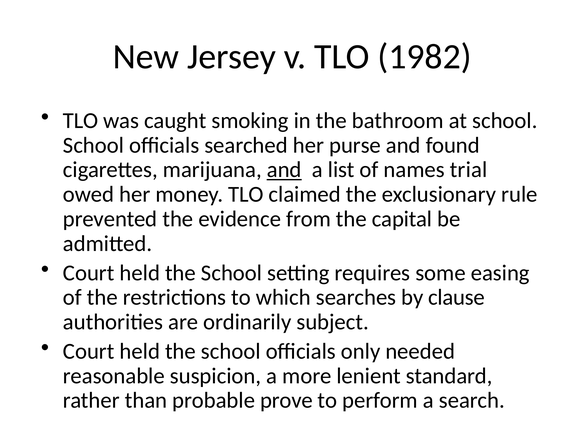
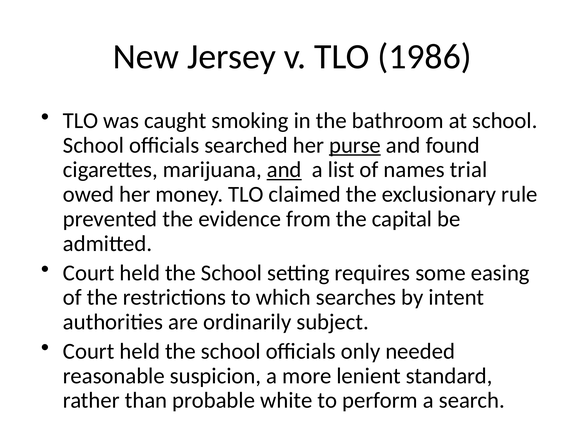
1982: 1982 -> 1986 (425, 57)
purse underline: none -> present (355, 145)
clause: clause -> intent (456, 297)
prove: prove -> white (286, 400)
